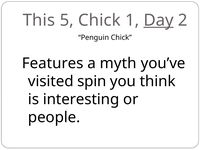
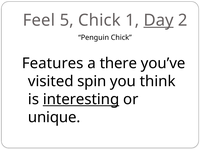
This: This -> Feel (39, 20)
myth: myth -> there (118, 63)
interesting underline: none -> present (81, 99)
people: people -> unique (54, 117)
